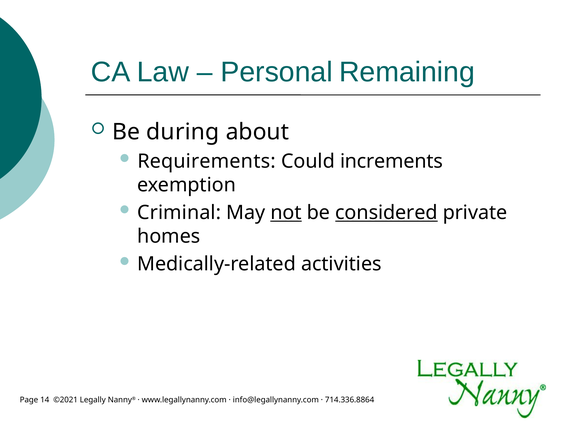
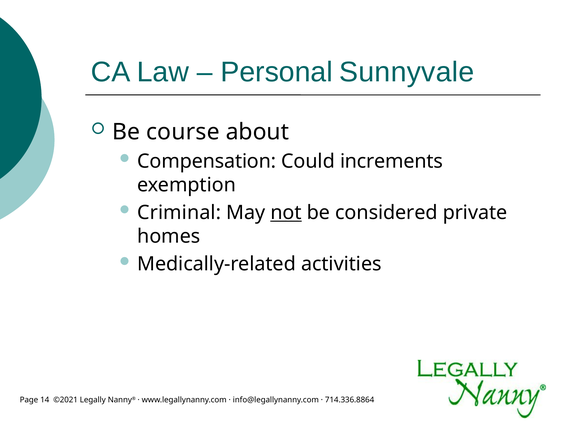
Remaining: Remaining -> Sunnyvale (407, 72)
during: during -> course (183, 132)
Requirements: Requirements -> Compensation (207, 161)
considered underline: present -> none (386, 213)
